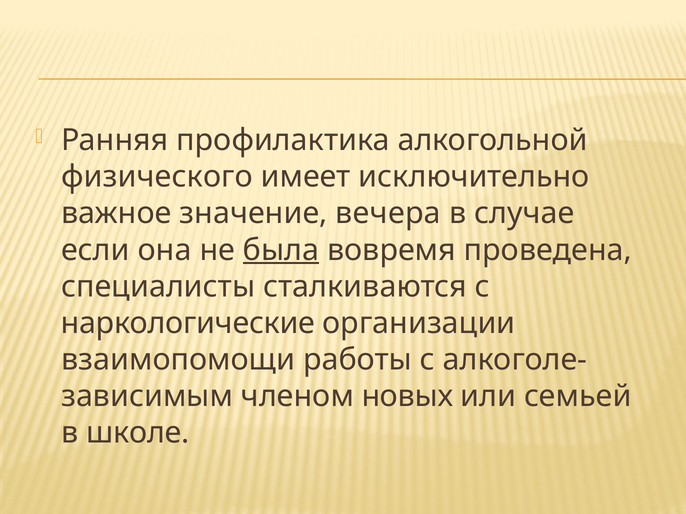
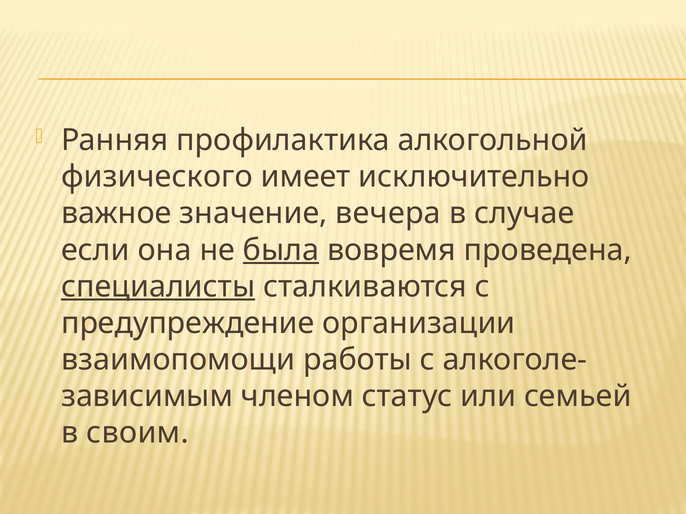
специалисты underline: none -> present (158, 287)
наркологические: наркологические -> предупреждение (188, 323)
новых: новых -> статус (407, 397)
школе: школе -> своим (138, 433)
